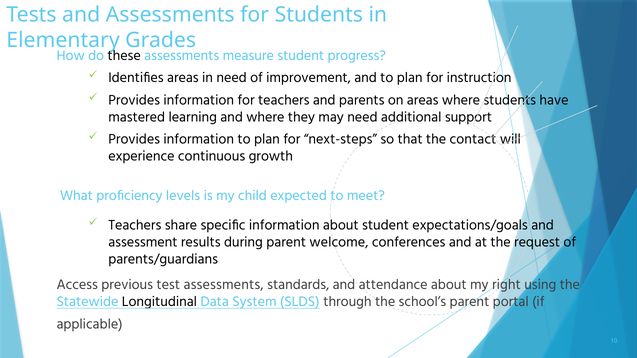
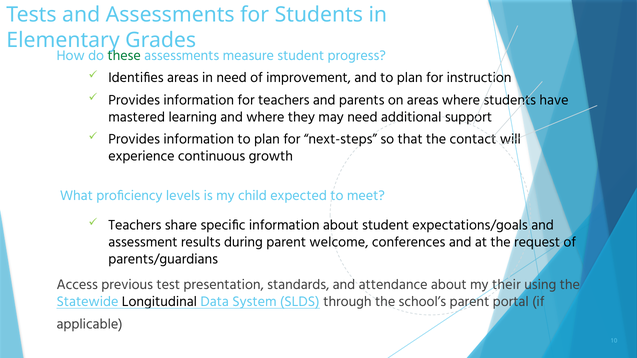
these colour: black -> green (124, 56)
test assessments: assessments -> presentation (224, 285)
right: right -> their (506, 285)
